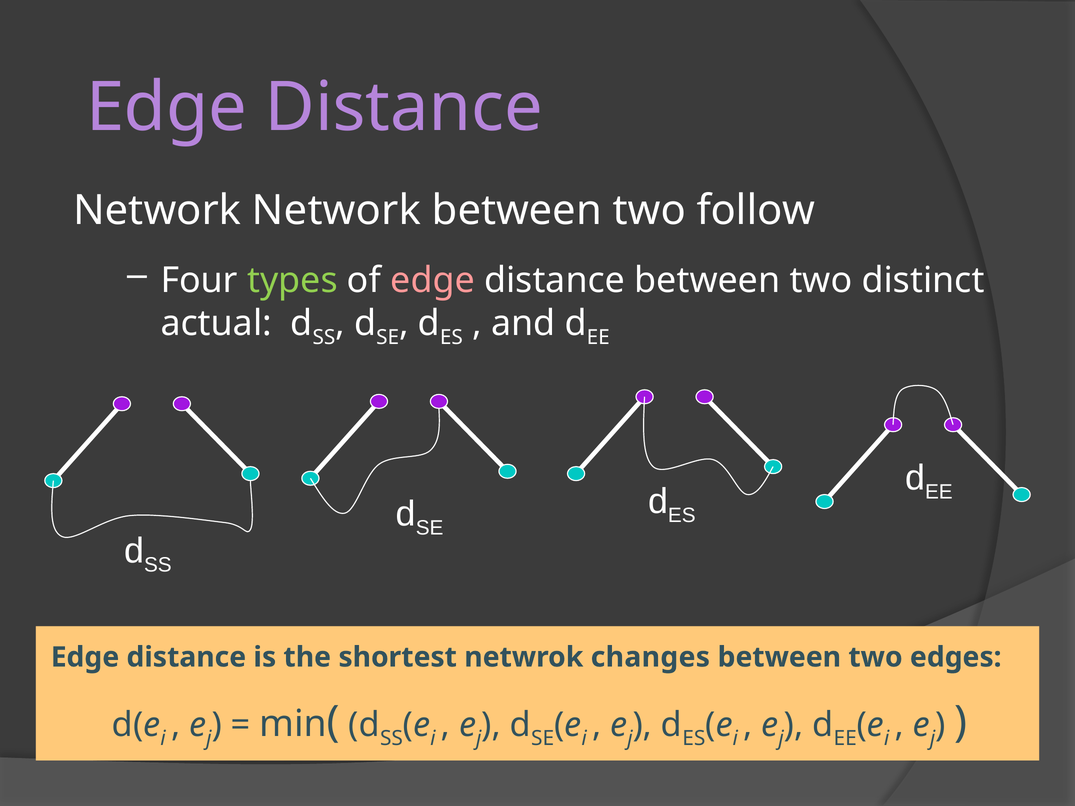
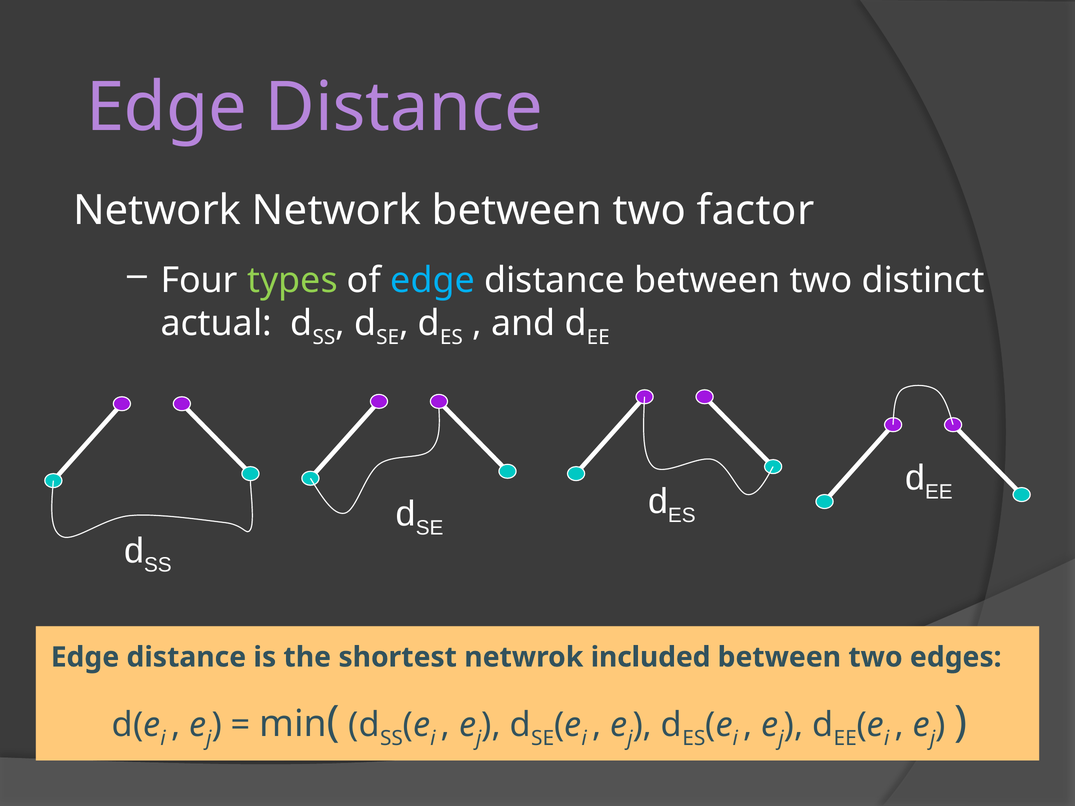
follow: follow -> factor (756, 211)
edge colour: pink -> light blue (433, 280)
changes: changes -> included (651, 657)
